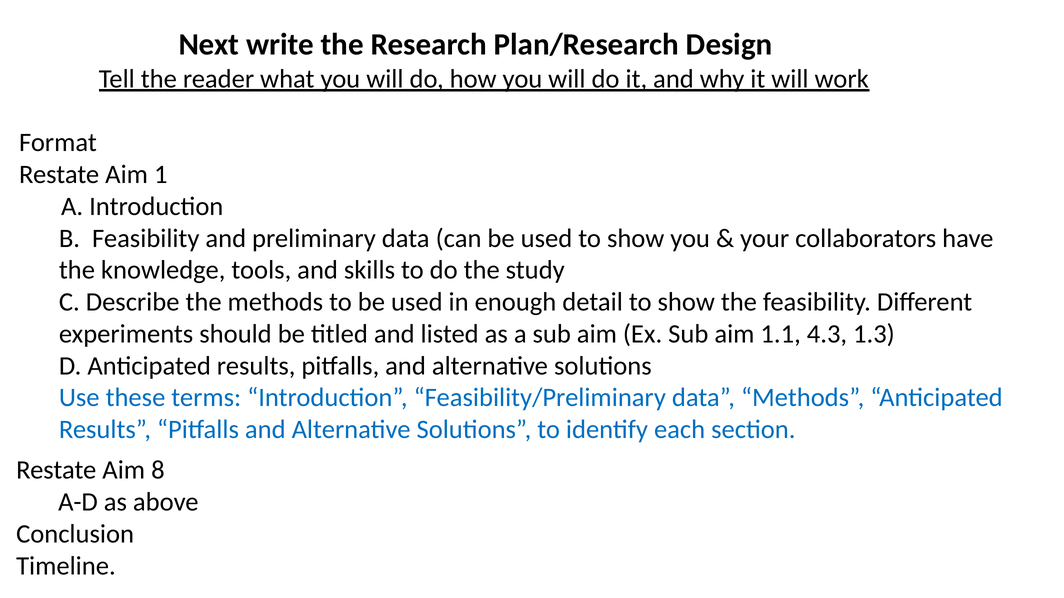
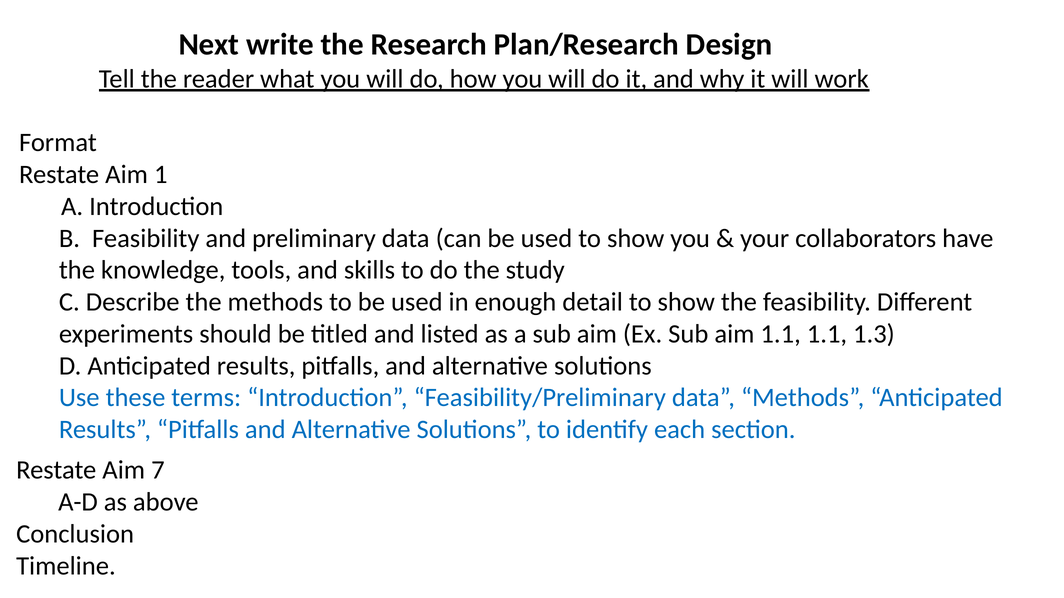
1.1 4.3: 4.3 -> 1.1 (827, 334)
8: 8 -> 7 (158, 471)
